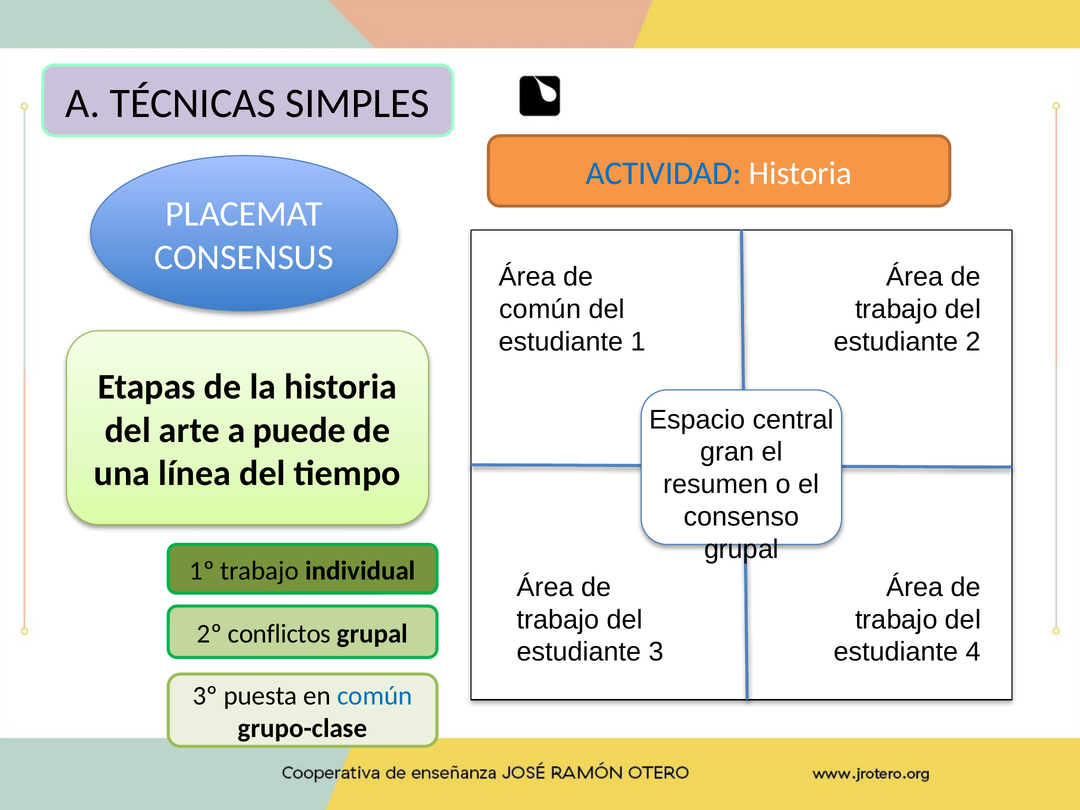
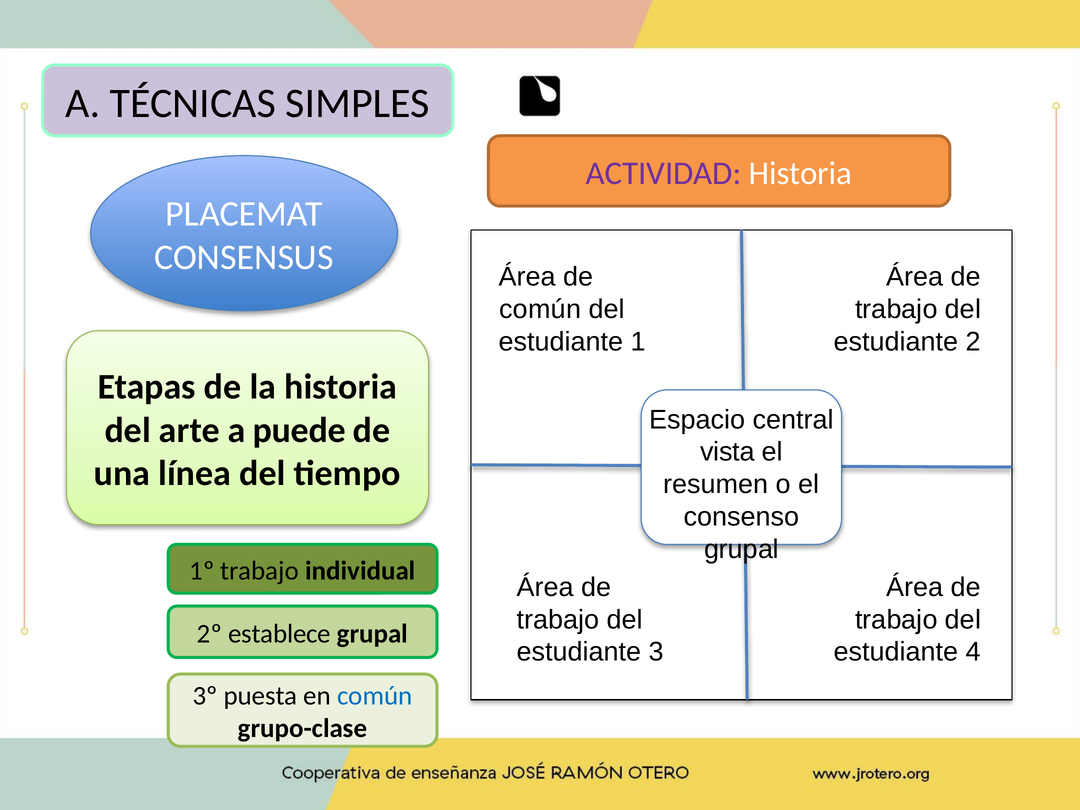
ACTIVIDAD colour: blue -> purple (664, 173)
gran: gran -> vista (727, 452)
conflictos: conflictos -> establece (279, 634)
